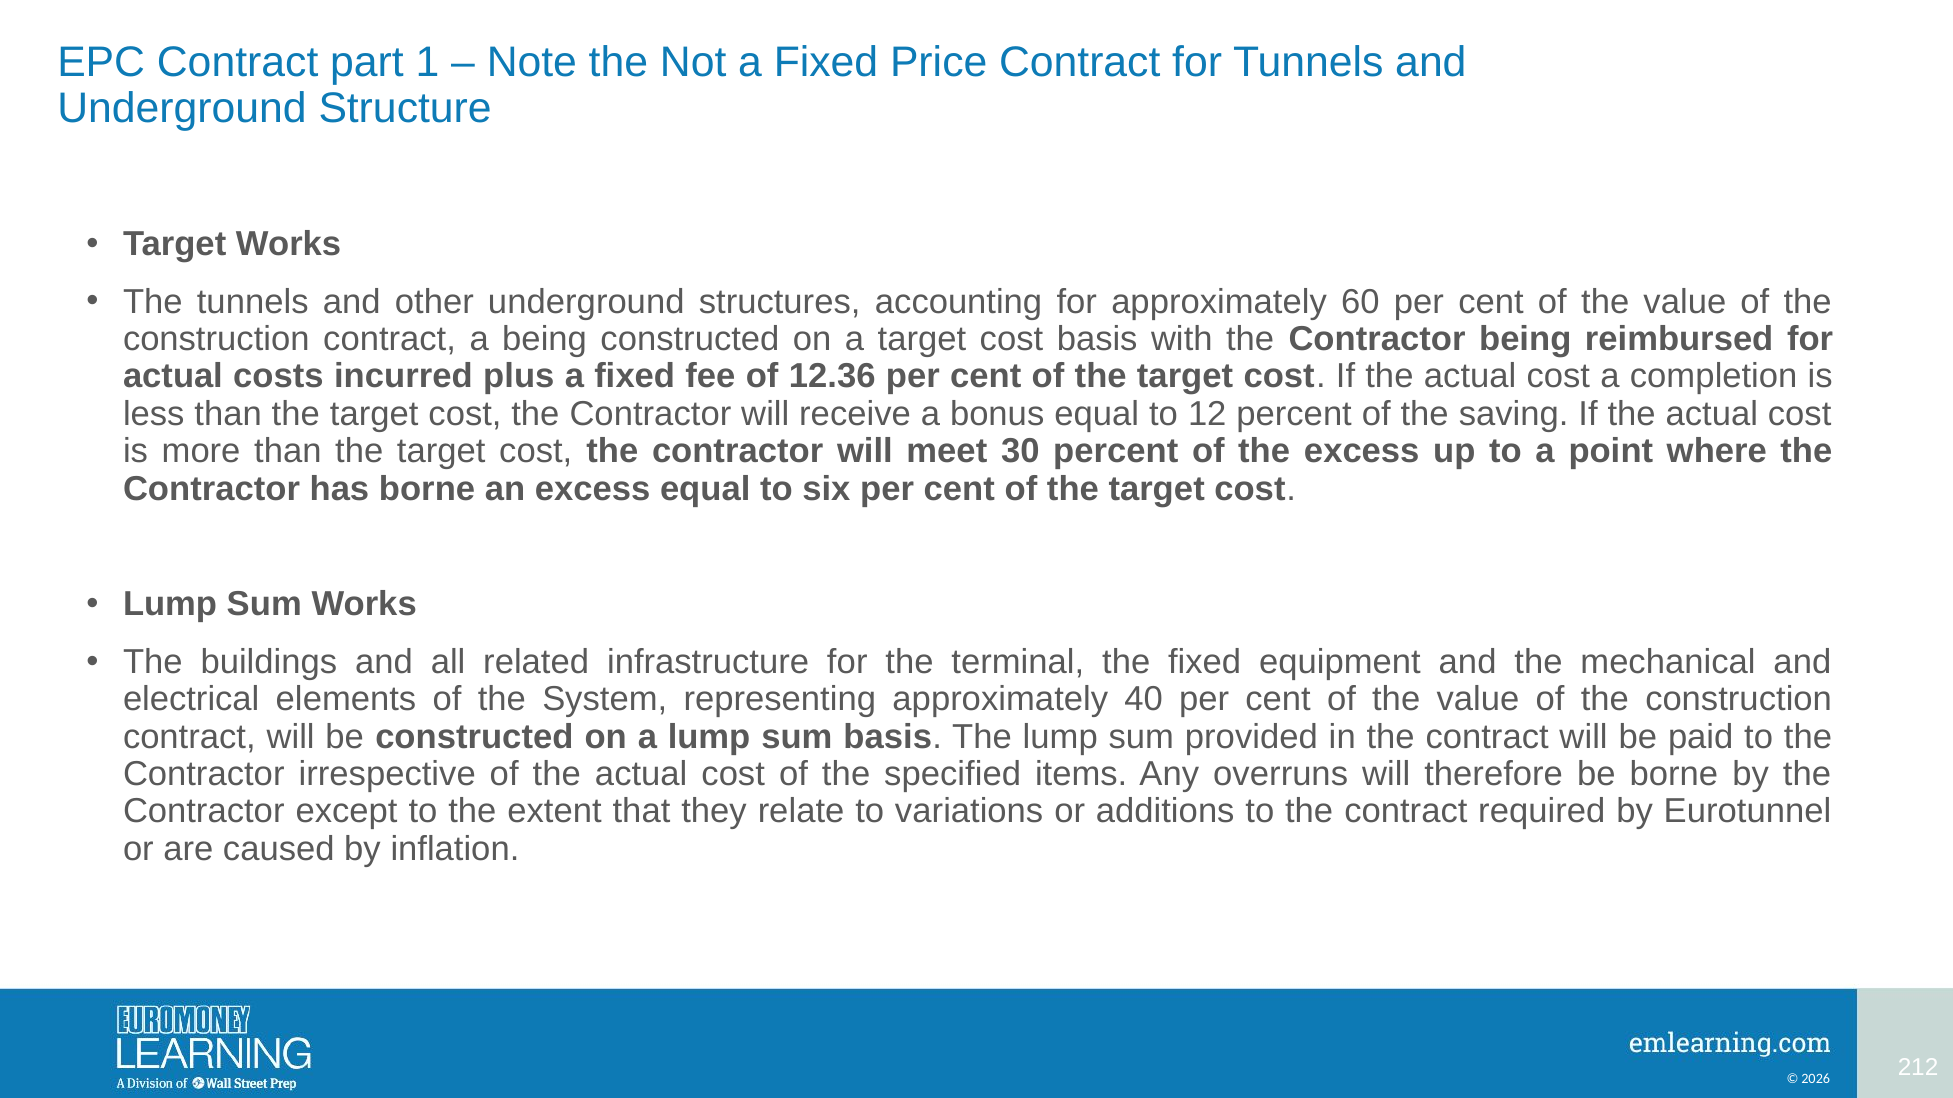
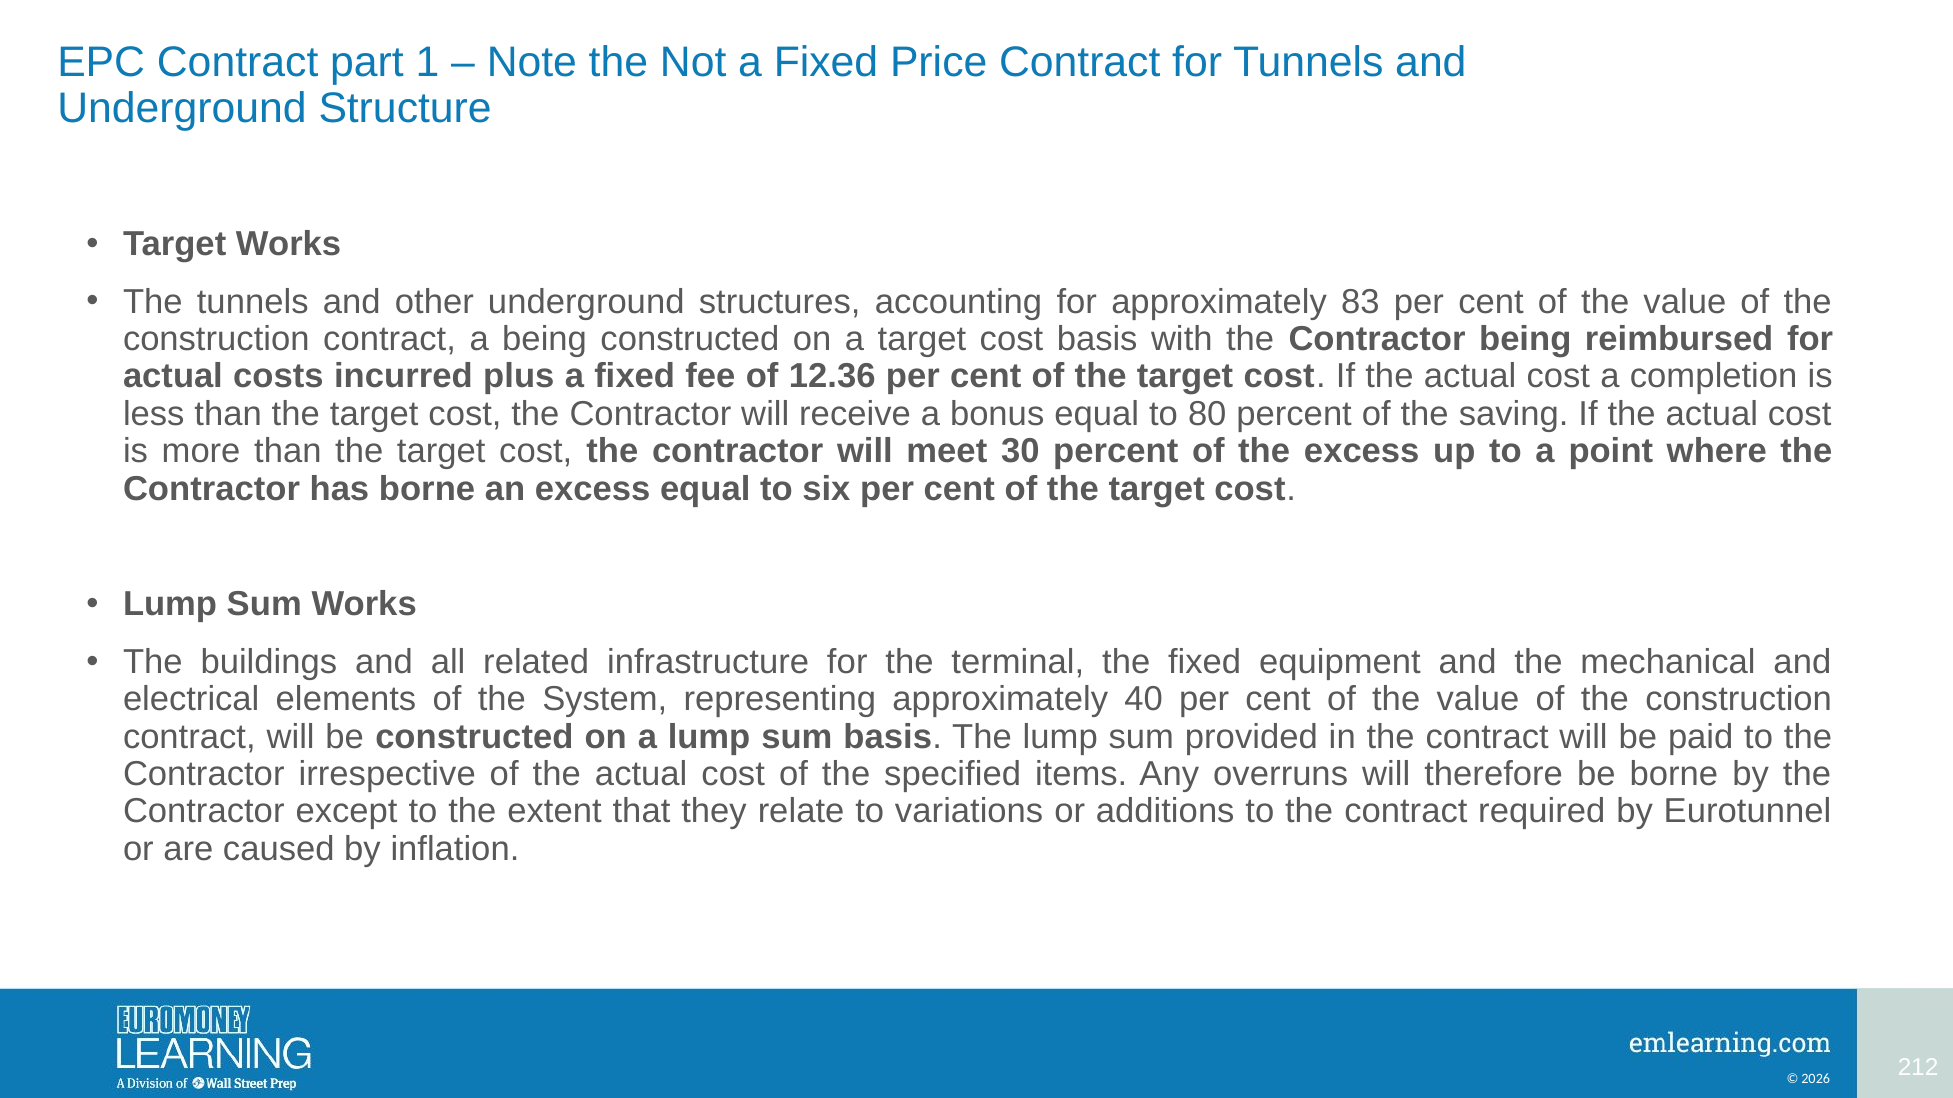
60: 60 -> 83 (1360, 302)
12: 12 -> 80 (1207, 414)
